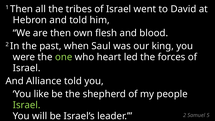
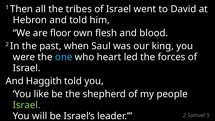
are then: then -> floor (61, 33)
one colour: light green -> light blue (64, 57)
Alliance: Alliance -> Haggith (44, 81)
